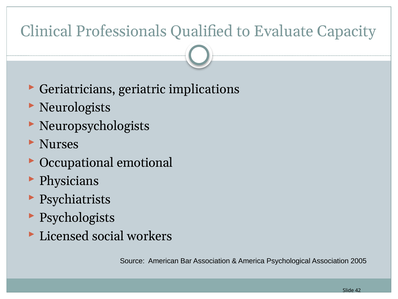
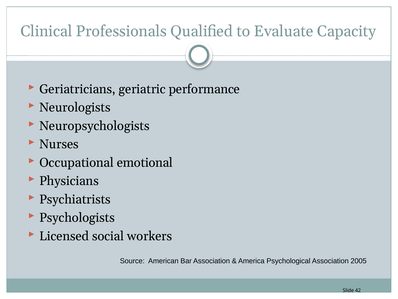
implications: implications -> performance (204, 89)
